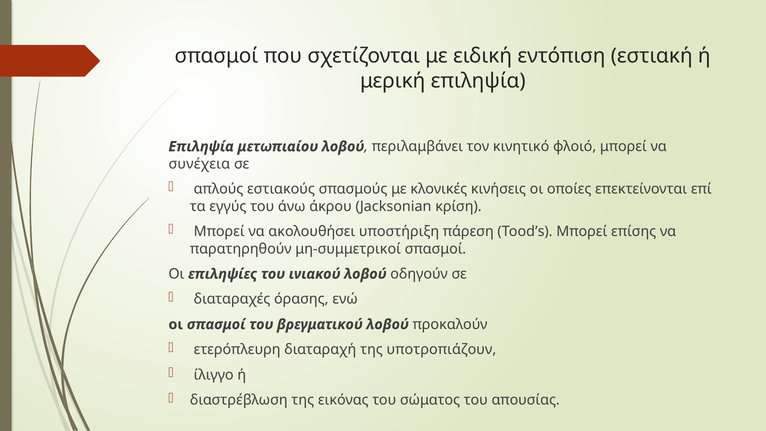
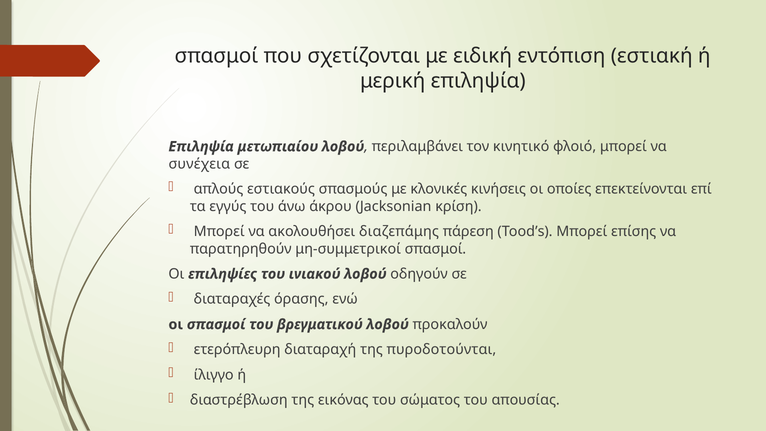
υποστήριξη: υποστήριξη -> διαζεπάμης (399, 231)
υποτροπιάζουν: υποτροπιάζουν -> πυροδοτούνται (441, 350)
